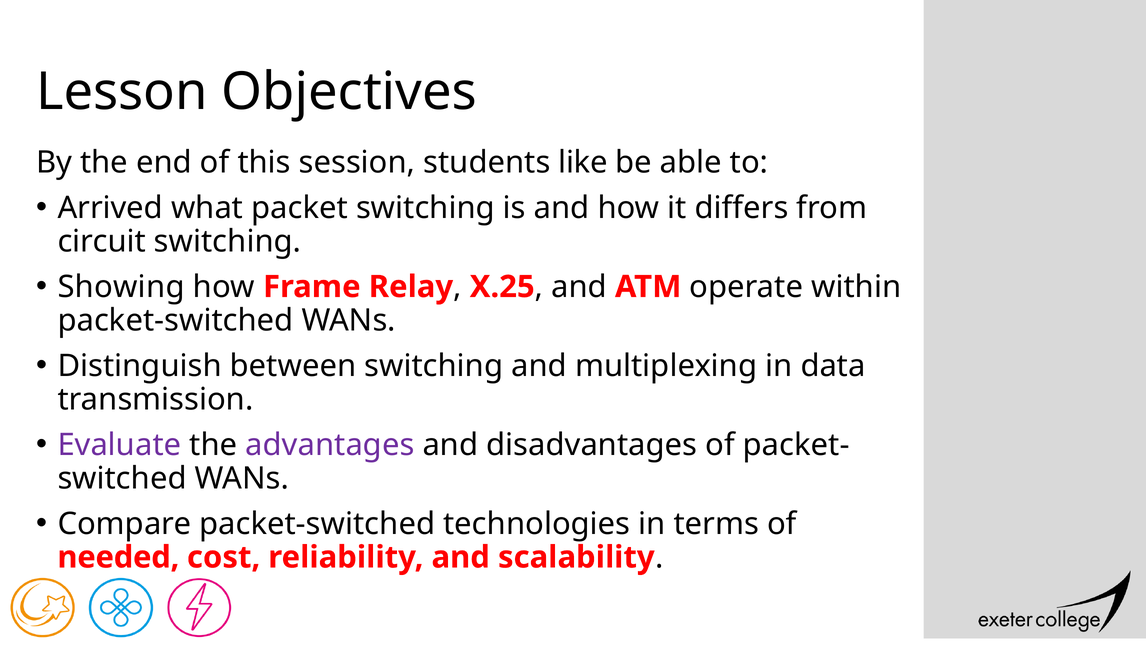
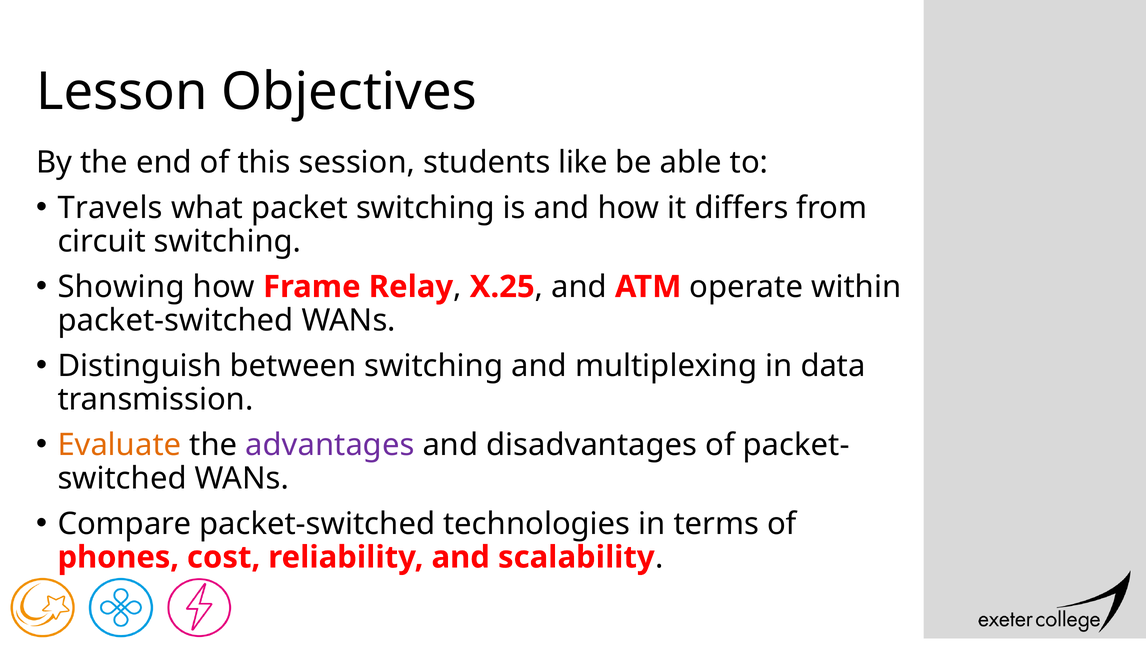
Arrived: Arrived -> Travels (110, 208)
Evaluate colour: purple -> orange (119, 445)
needed: needed -> phones (118, 557)
